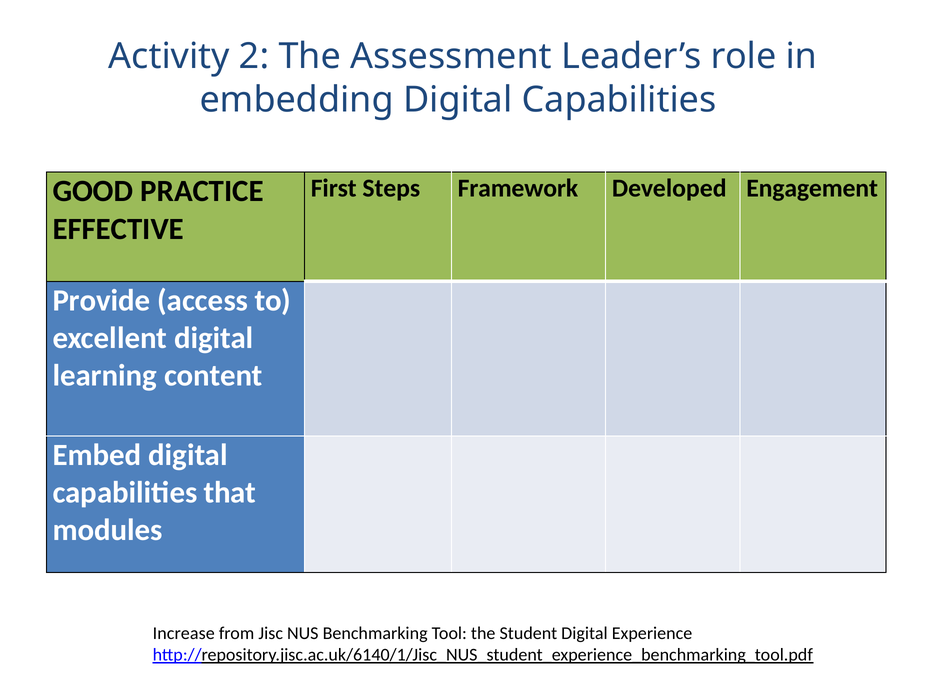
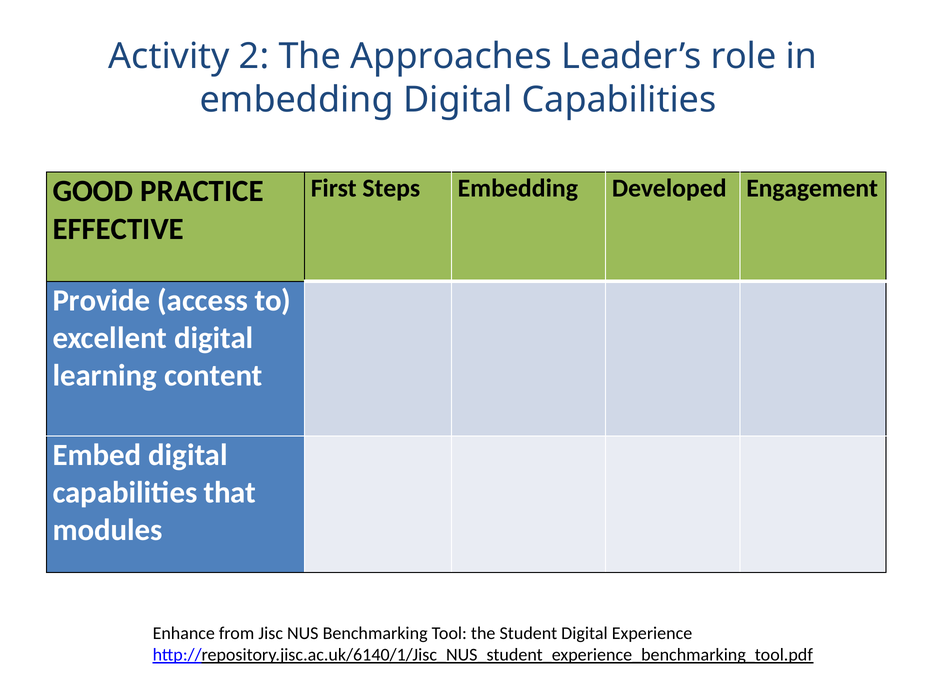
Assessment: Assessment -> Approaches (451, 57)
Steps Framework: Framework -> Embedding (518, 188)
Increase: Increase -> Enhance (184, 634)
